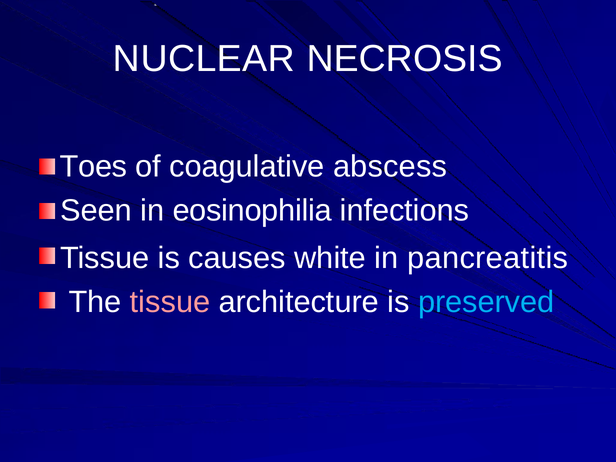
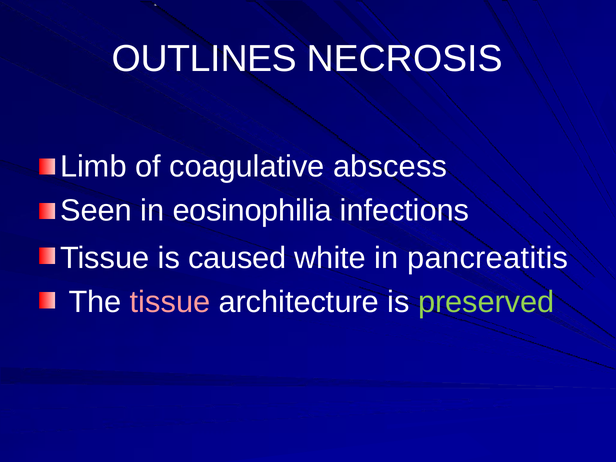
NUCLEAR: NUCLEAR -> OUTLINES (204, 59)
Toes: Toes -> Limb (93, 166)
causes: causes -> caused (237, 258)
preserved colour: light blue -> light green (486, 302)
